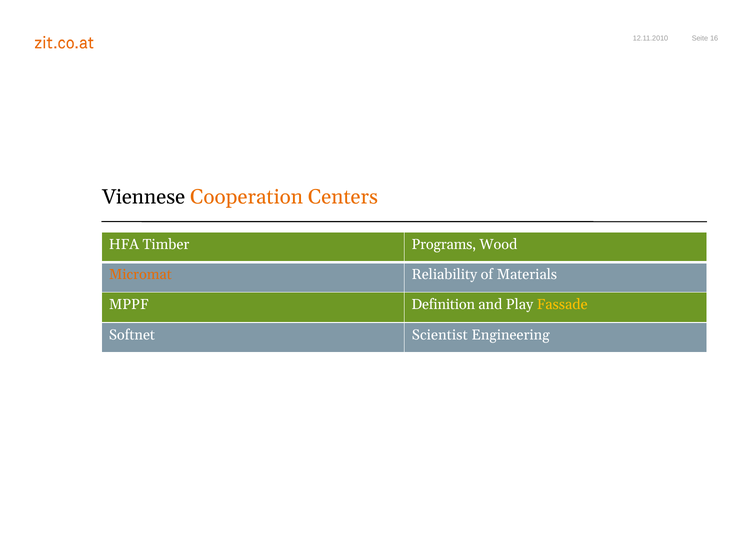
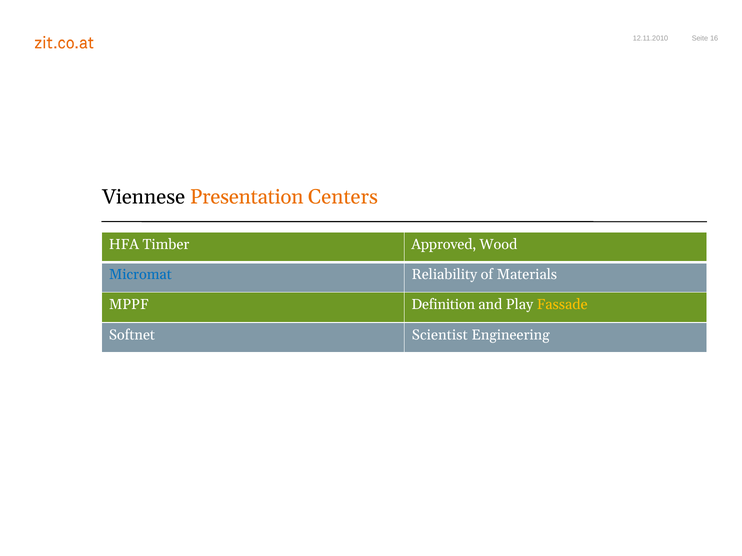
Cooperation: Cooperation -> Presentation (247, 197)
Programs: Programs -> Approved (444, 245)
Micromat colour: orange -> blue (140, 275)
